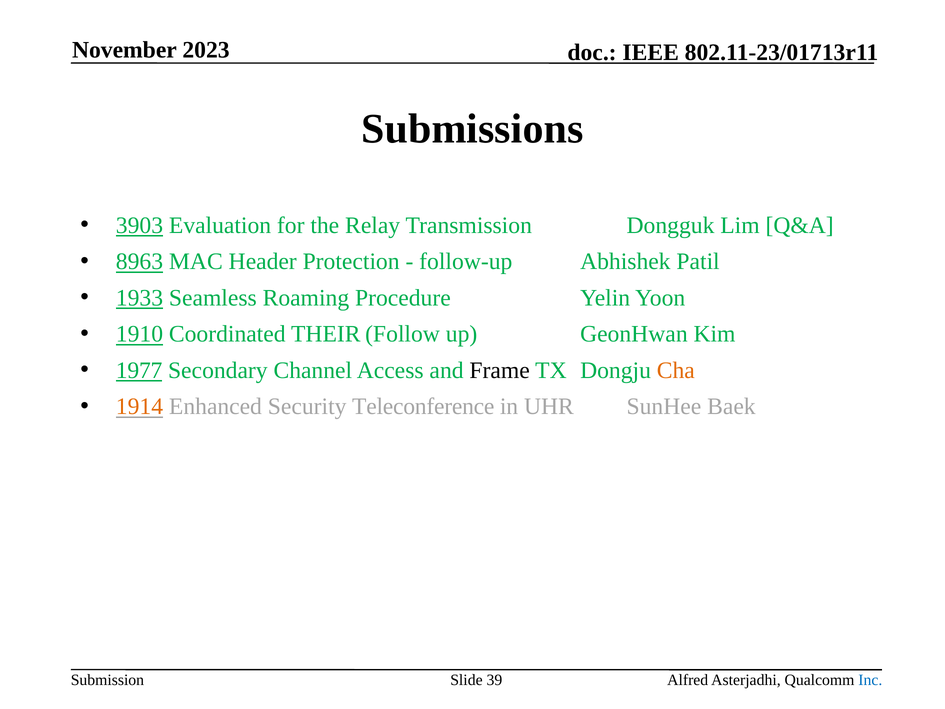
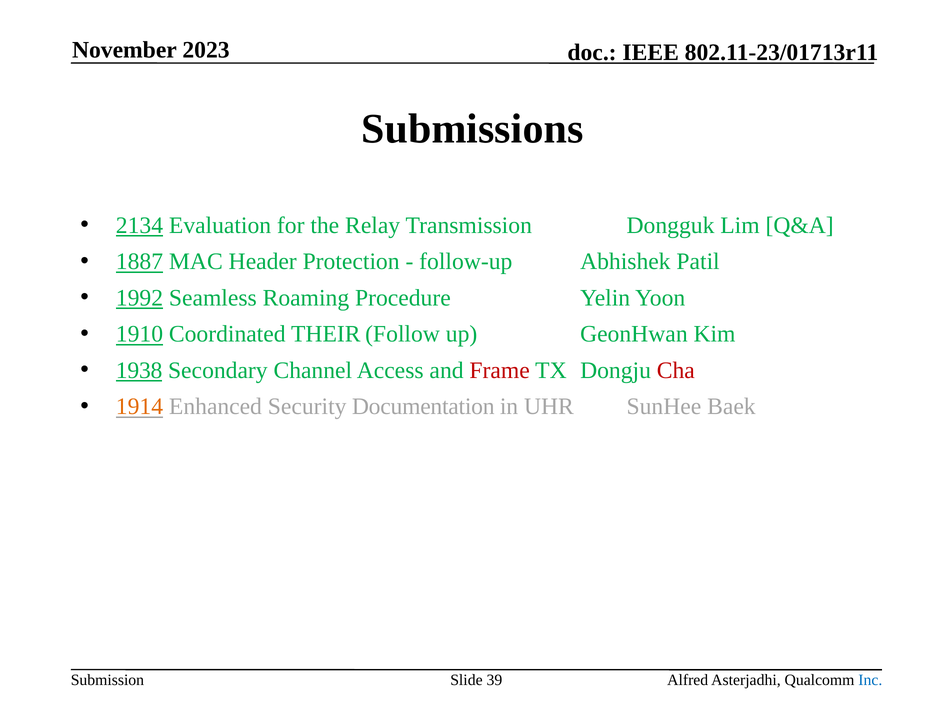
3903: 3903 -> 2134 (139, 225)
8963: 8963 -> 1887 (139, 262)
1933: 1933 -> 1992 (139, 298)
1977: 1977 -> 1938 (139, 370)
Frame colour: black -> red (500, 370)
Cha colour: orange -> red (676, 370)
Teleconference: Teleconference -> Documentation (423, 407)
